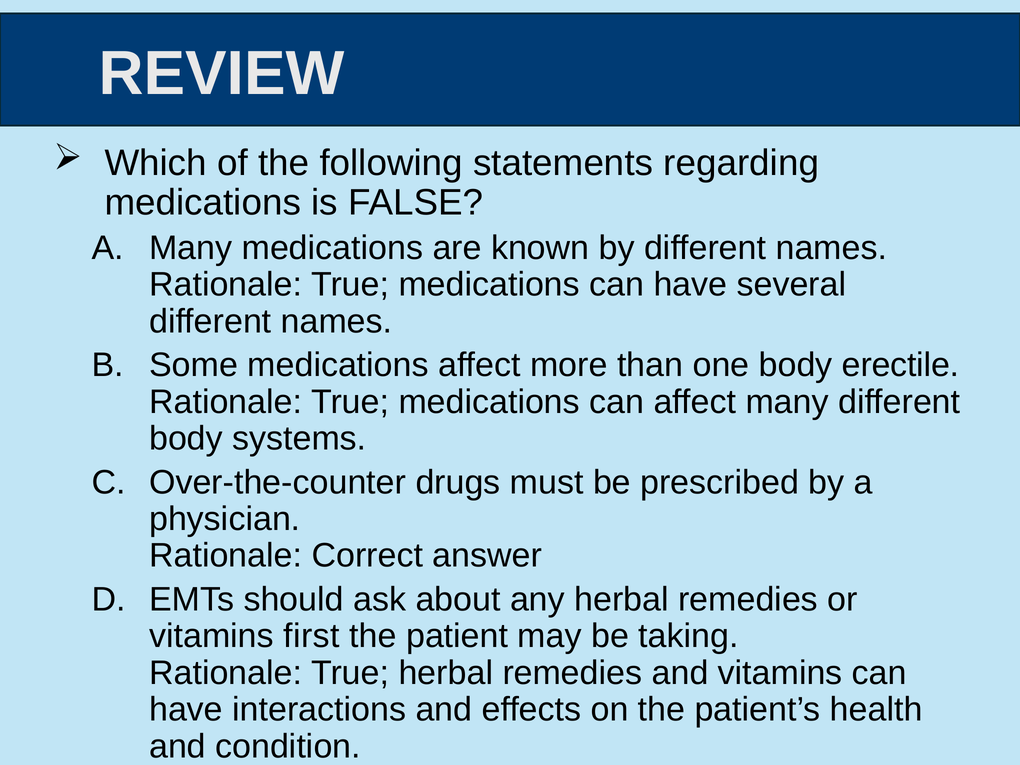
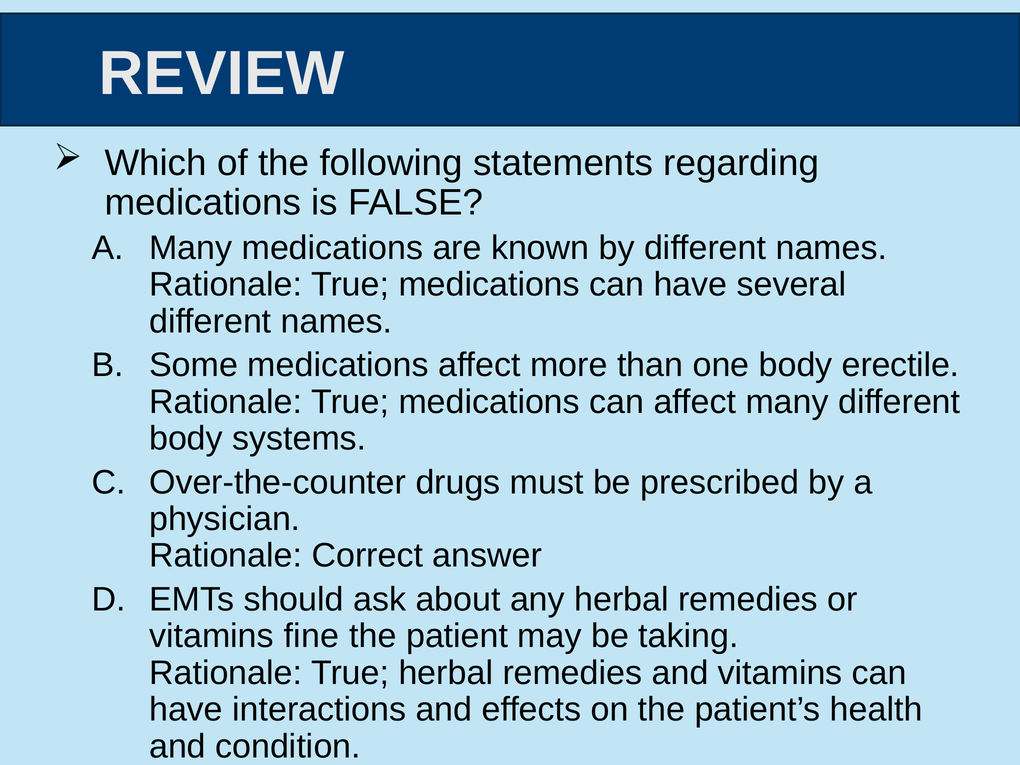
first: first -> fine (311, 636)
